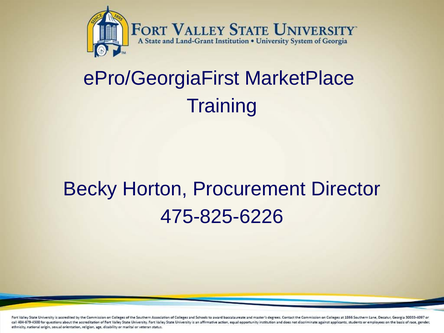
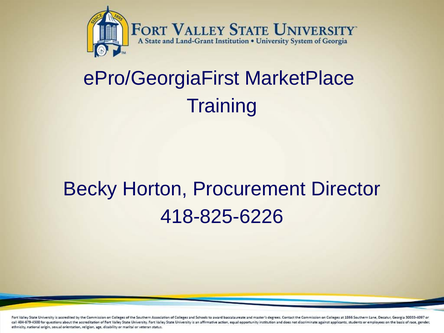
475-825-6226: 475-825-6226 -> 418-825-6226 (222, 217)
